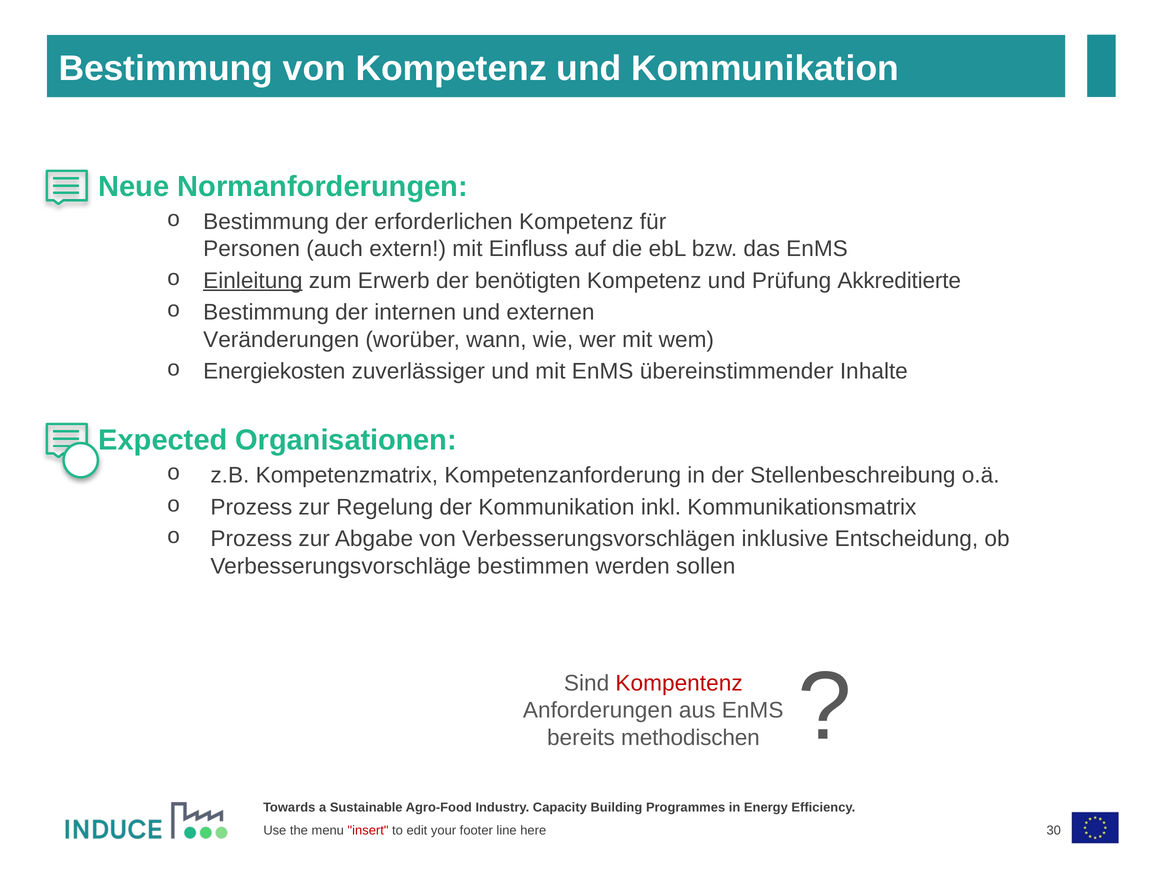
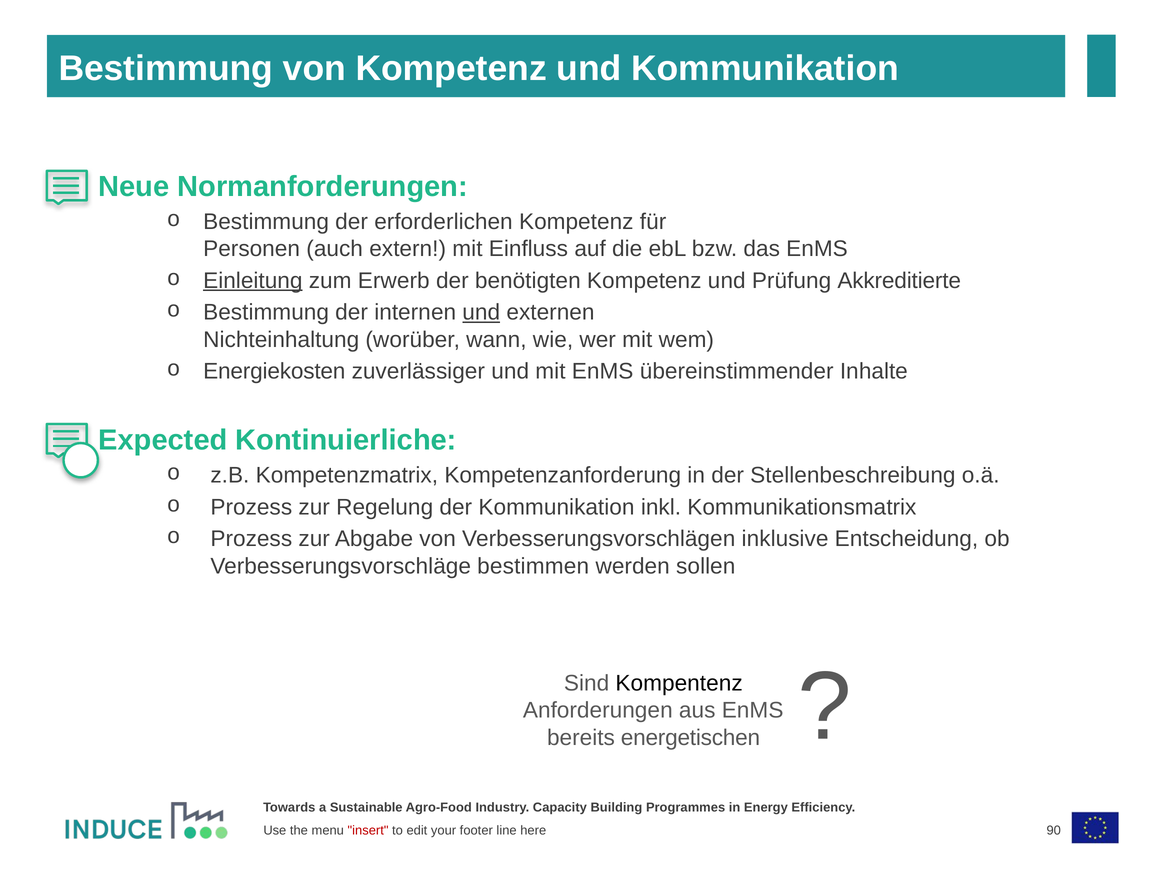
und underline: none -> present (481, 312)
Veränderungen: Veränderungen -> Nichteinhaltung (281, 340)
Organisationen: Organisationen -> Kontinuierliche (346, 440)
Kompentenz colour: red -> black (679, 684)
methodischen: methodischen -> energetischen (690, 738)
30: 30 -> 90 (1054, 830)
